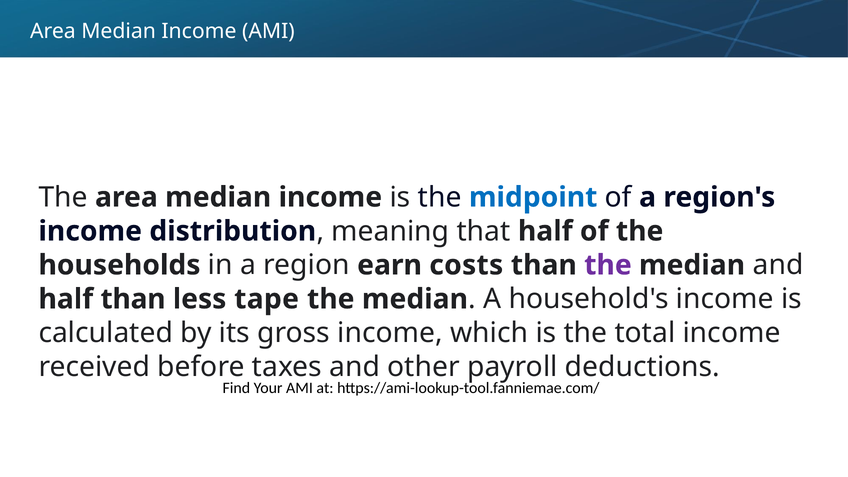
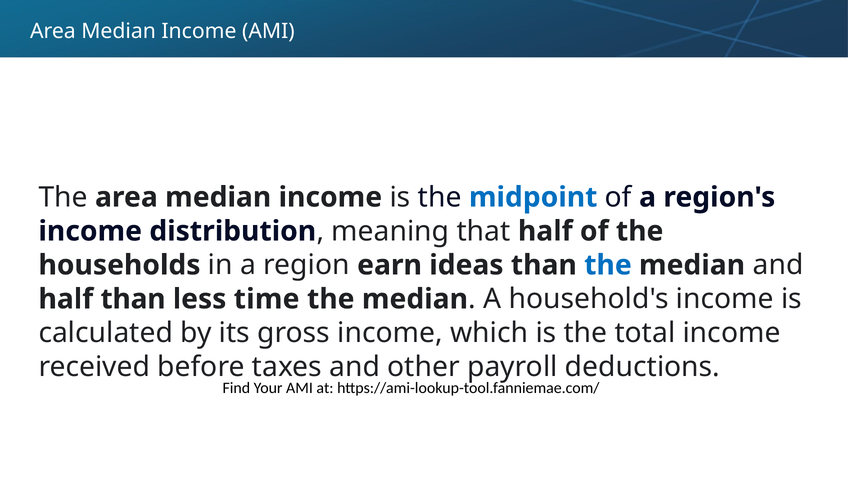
costs: costs -> ideas (466, 265)
the colour: purple -> blue (608, 265)
tape: tape -> time (267, 299)
